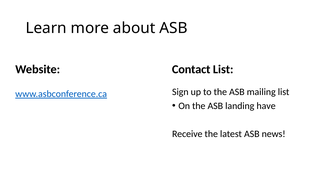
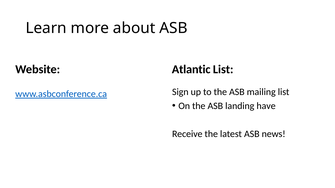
Contact: Contact -> Atlantic (191, 70)
